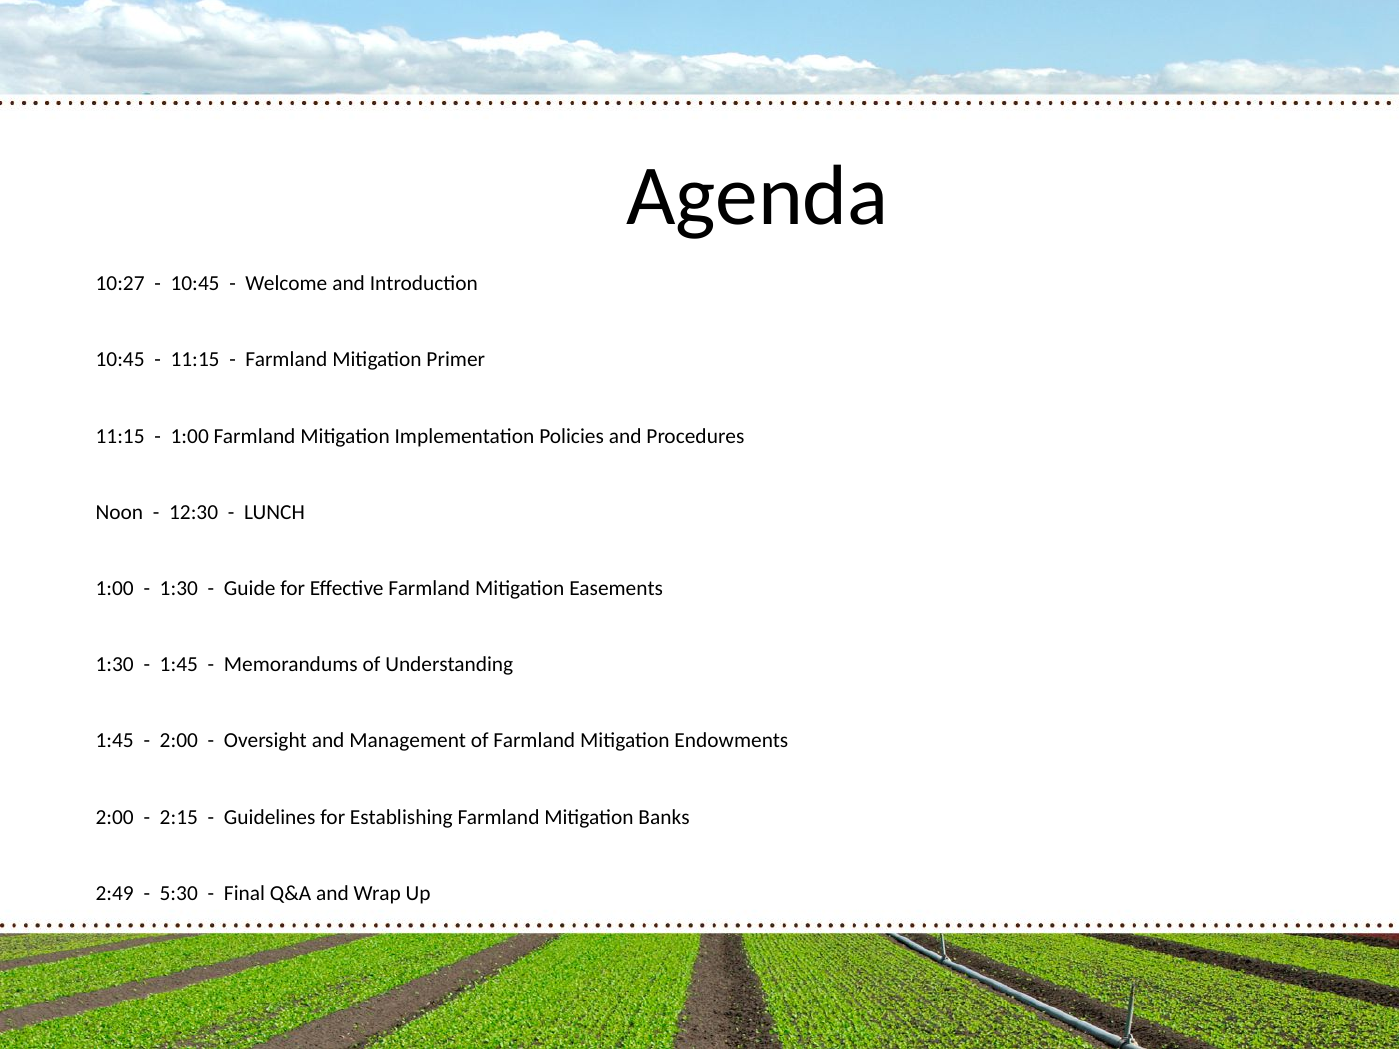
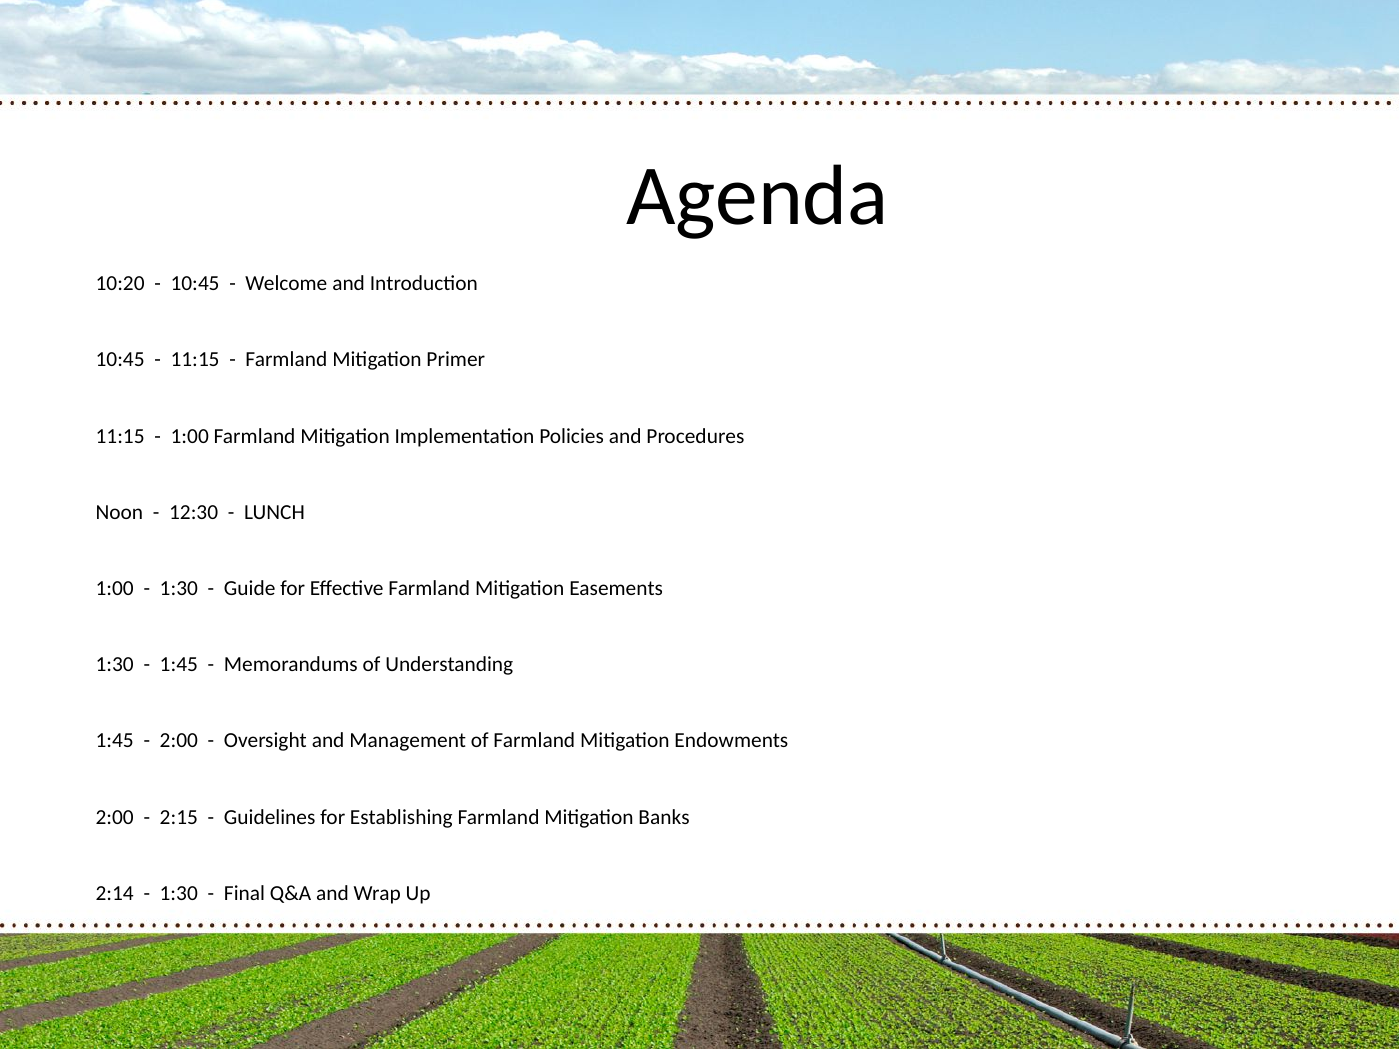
10:27: 10:27 -> 10:20 (120, 284)
2:49: 2:49 -> 2:14 (115, 893)
5:30: 5:30 -> 1:30 (179, 893)
